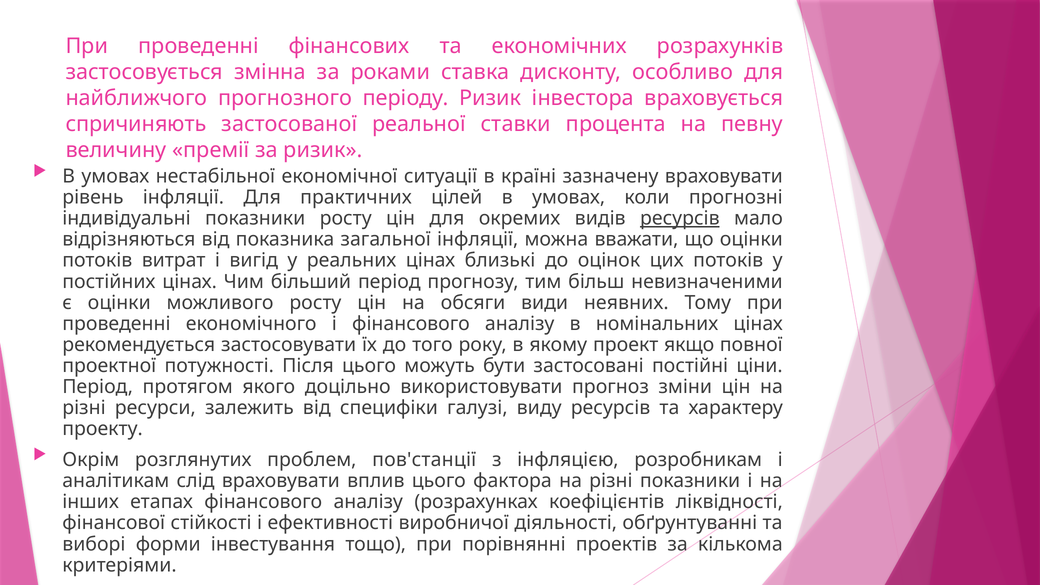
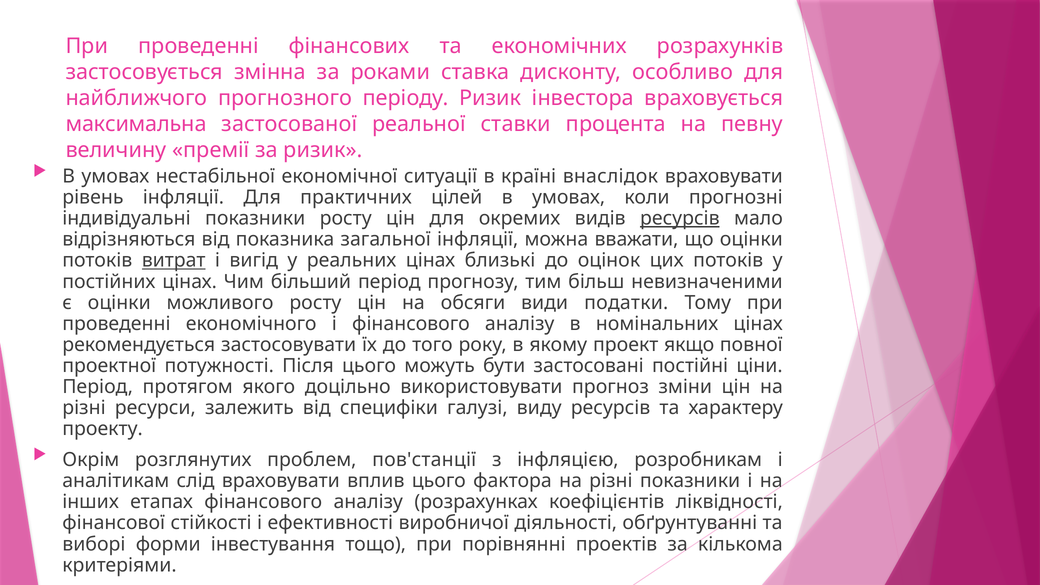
спричиняють: спричиняють -> максимальна (136, 124)
зазначену: зазначену -> внаслідок (610, 176)
витрат underline: none -> present (174, 261)
неявних: неявних -> податки (626, 303)
